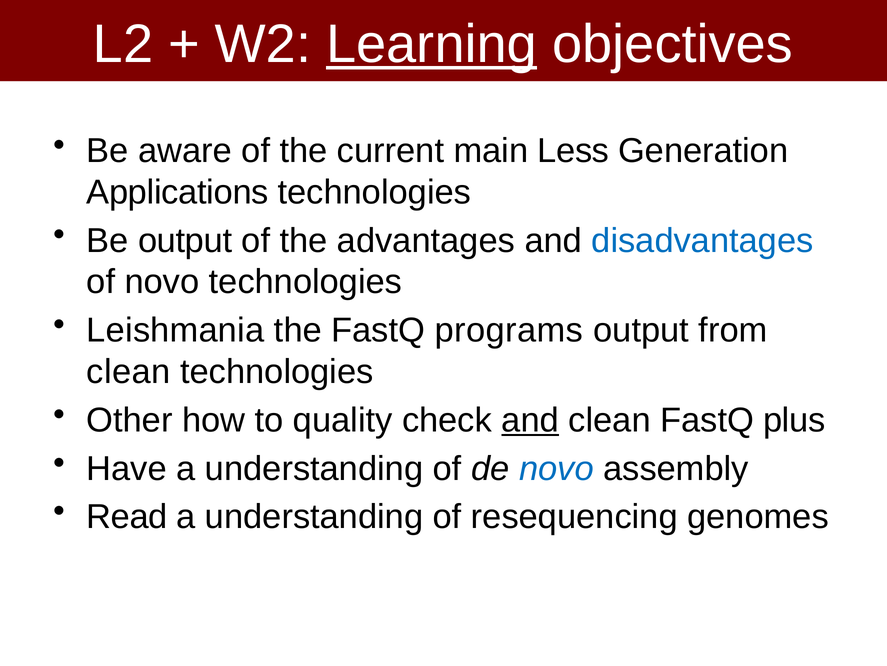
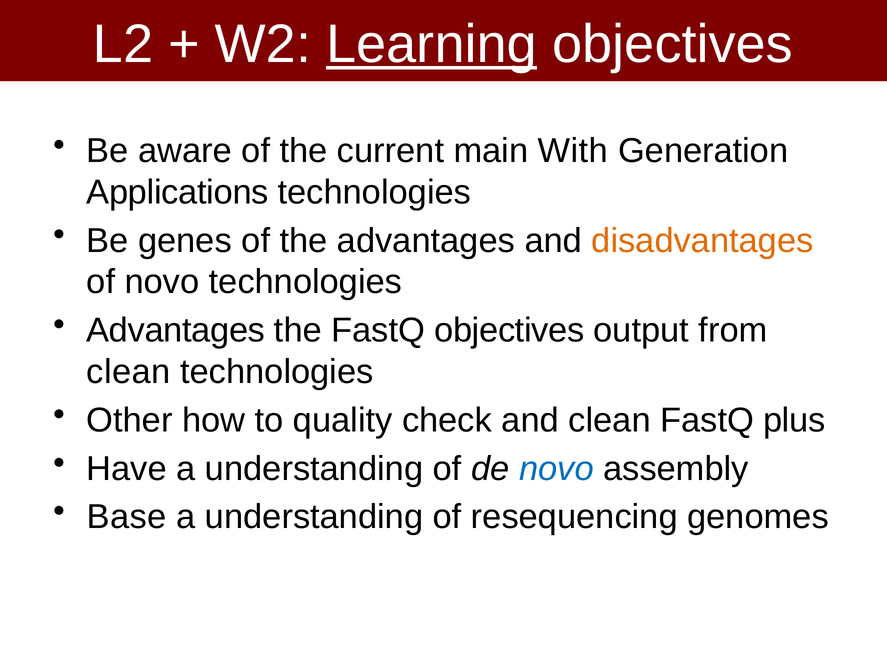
Less: Less -> With (573, 151)
Be output: output -> genes (185, 240)
disadvantages colour: blue -> orange (702, 240)
Leishmania: Leishmania -> Advantages (176, 330)
FastQ programs: programs -> objectives (509, 330)
and underline: present -> none (530, 420)
Read: Read -> Base (127, 517)
